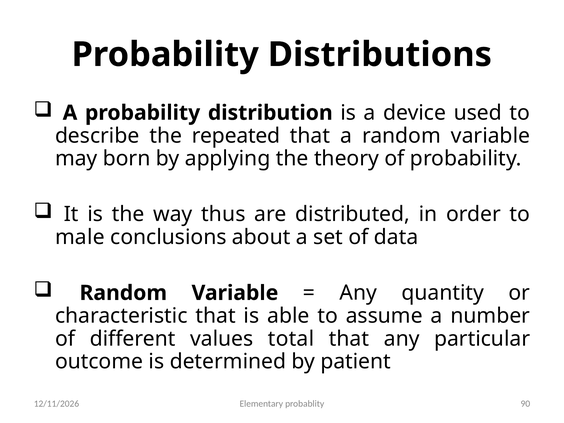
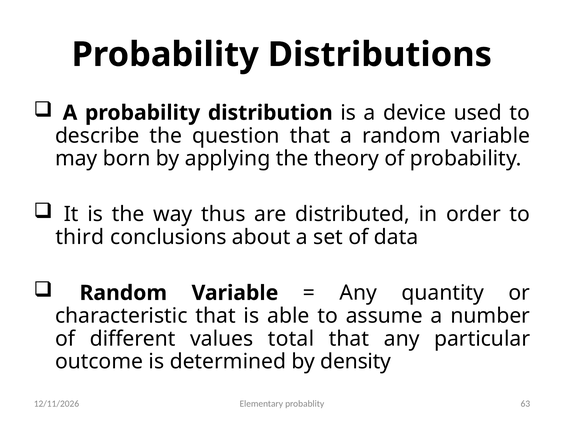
repeated: repeated -> question (236, 136)
male: male -> third (80, 237)
patient: patient -> density (356, 362)
90: 90 -> 63 (525, 404)
